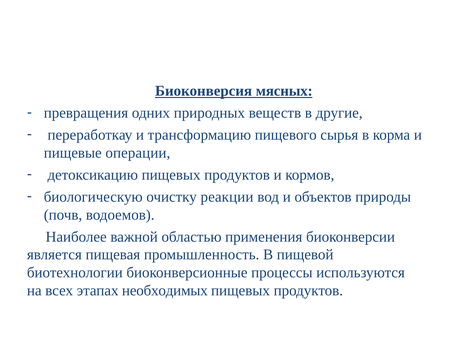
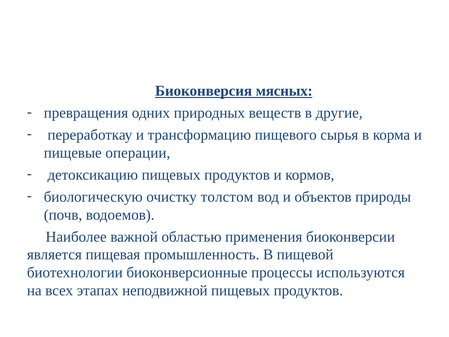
реакции: реакции -> толстом (227, 197)
необходимых: необходимых -> неподвижной (165, 290)
